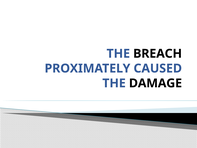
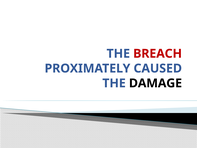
BREACH colour: black -> red (158, 54)
